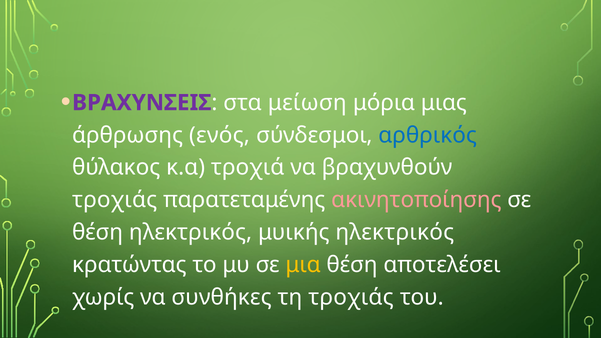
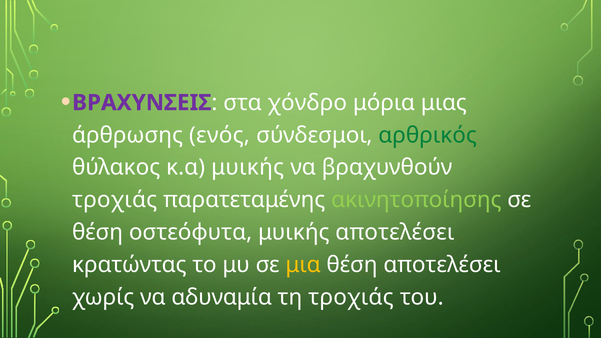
μείωση: μείωση -> χόνδρο (307, 103)
αρθρικός colour: blue -> green (428, 135)
κ.α τροχιά: τροχιά -> μυικής (248, 168)
ακινητοποίησης colour: pink -> light green (416, 200)
θέση ηλεκτρικός: ηλεκτρικός -> οστεόφυτα (191, 232)
μυικής ηλεκτρικός: ηλεκτρικός -> αποτελέσει (395, 232)
συνθήκες: συνθήκες -> αδυναμία (222, 297)
